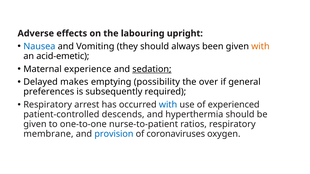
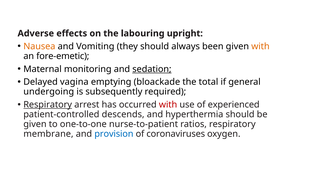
Nausea colour: blue -> orange (39, 46)
acid-emetic: acid-emetic -> fore-emetic (63, 56)
experience: experience -> monitoring (88, 69)
makes: makes -> vagina (74, 82)
possibility: possibility -> bloackade (157, 82)
over: over -> total (208, 82)
preferences: preferences -> undergoing (49, 92)
Respiratory underline: none -> present (48, 105)
with colour: blue -> red (168, 105)
